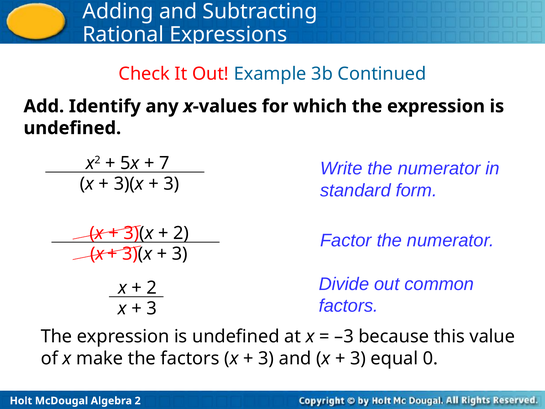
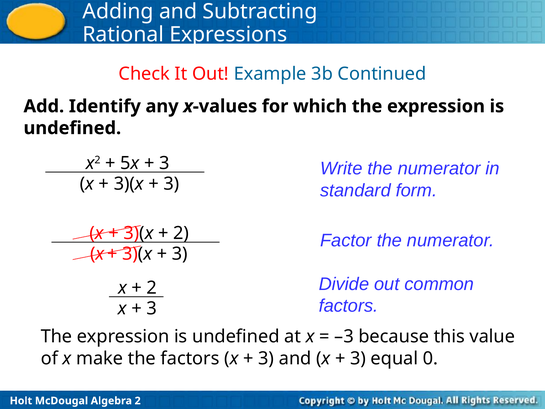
7: 7 -> 3 (164, 163)
